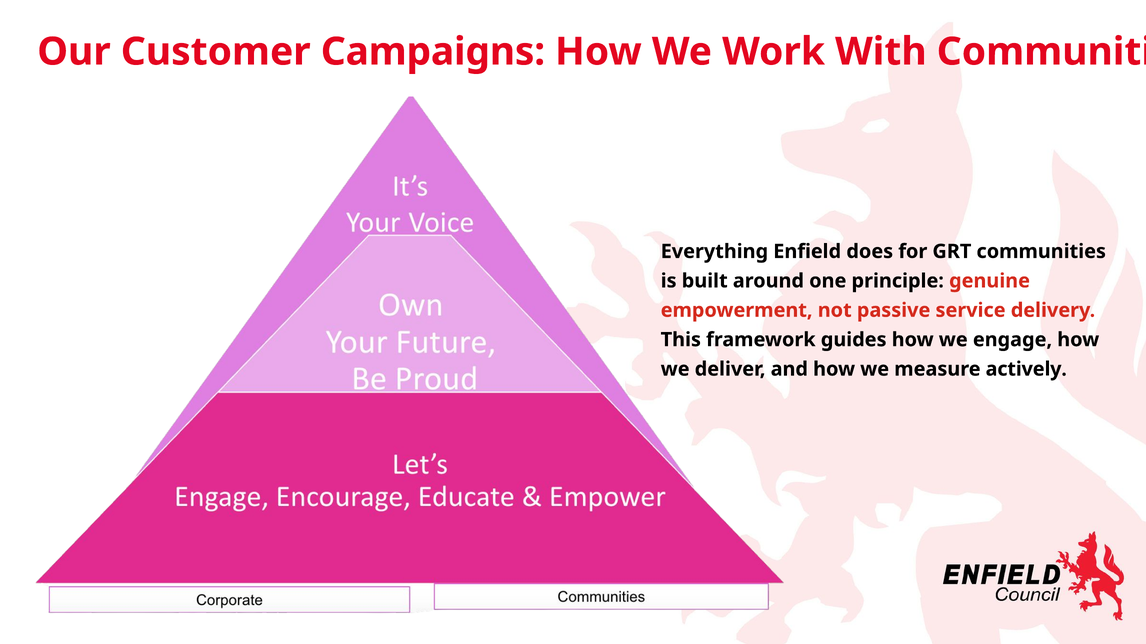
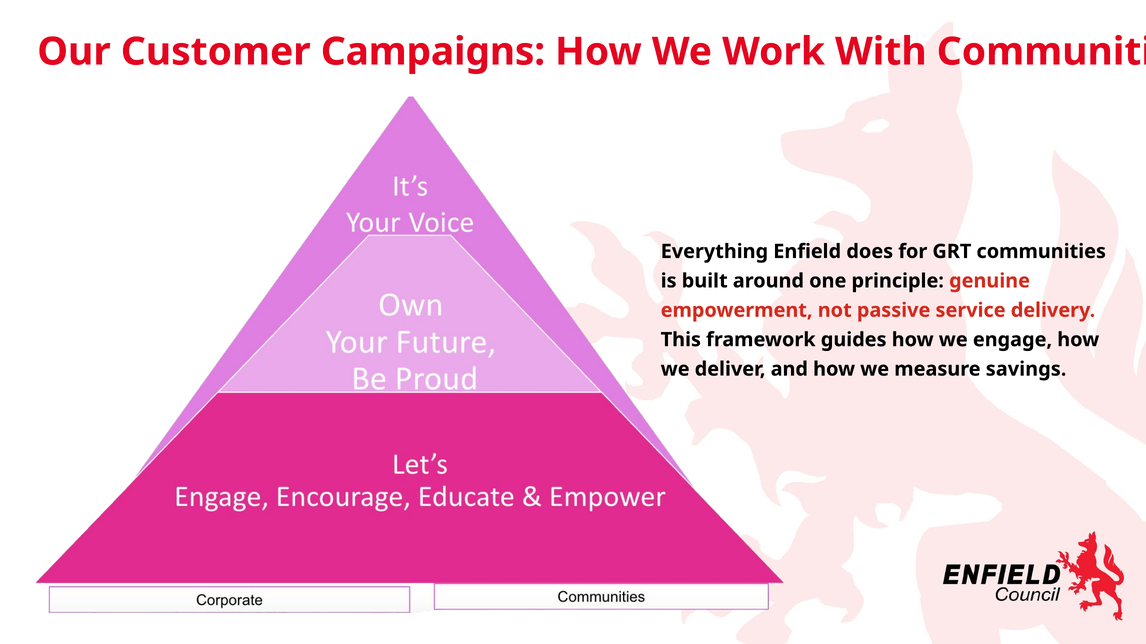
actively: actively -> savings (1026, 369)
